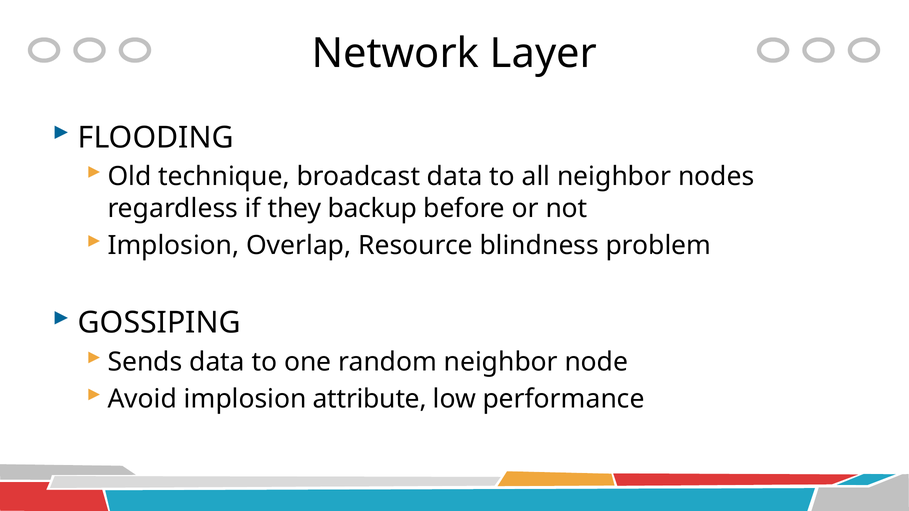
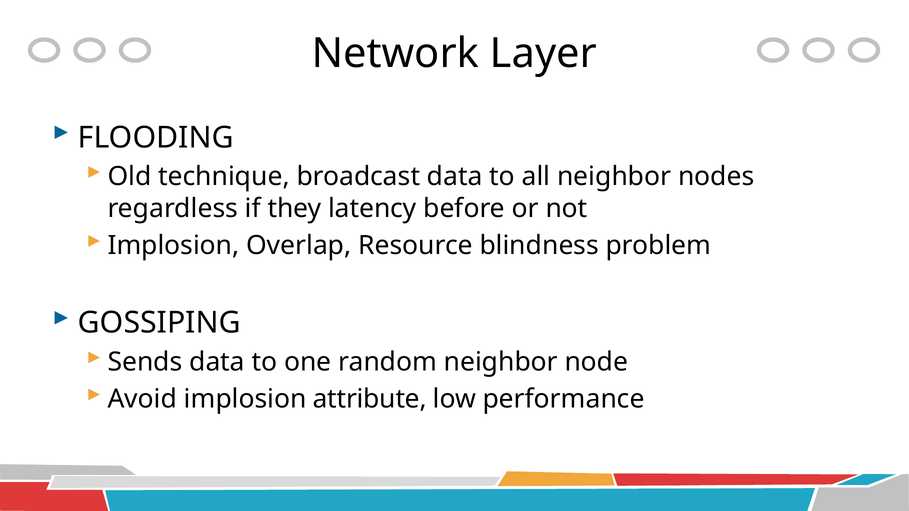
backup: backup -> latency (372, 208)
